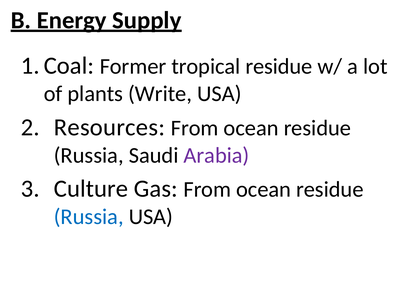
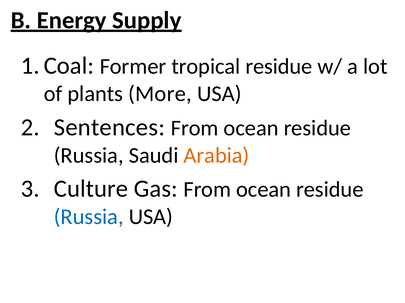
Write: Write -> More (160, 94)
Resources: Resources -> Sentences (109, 128)
Arabia colour: purple -> orange (216, 156)
